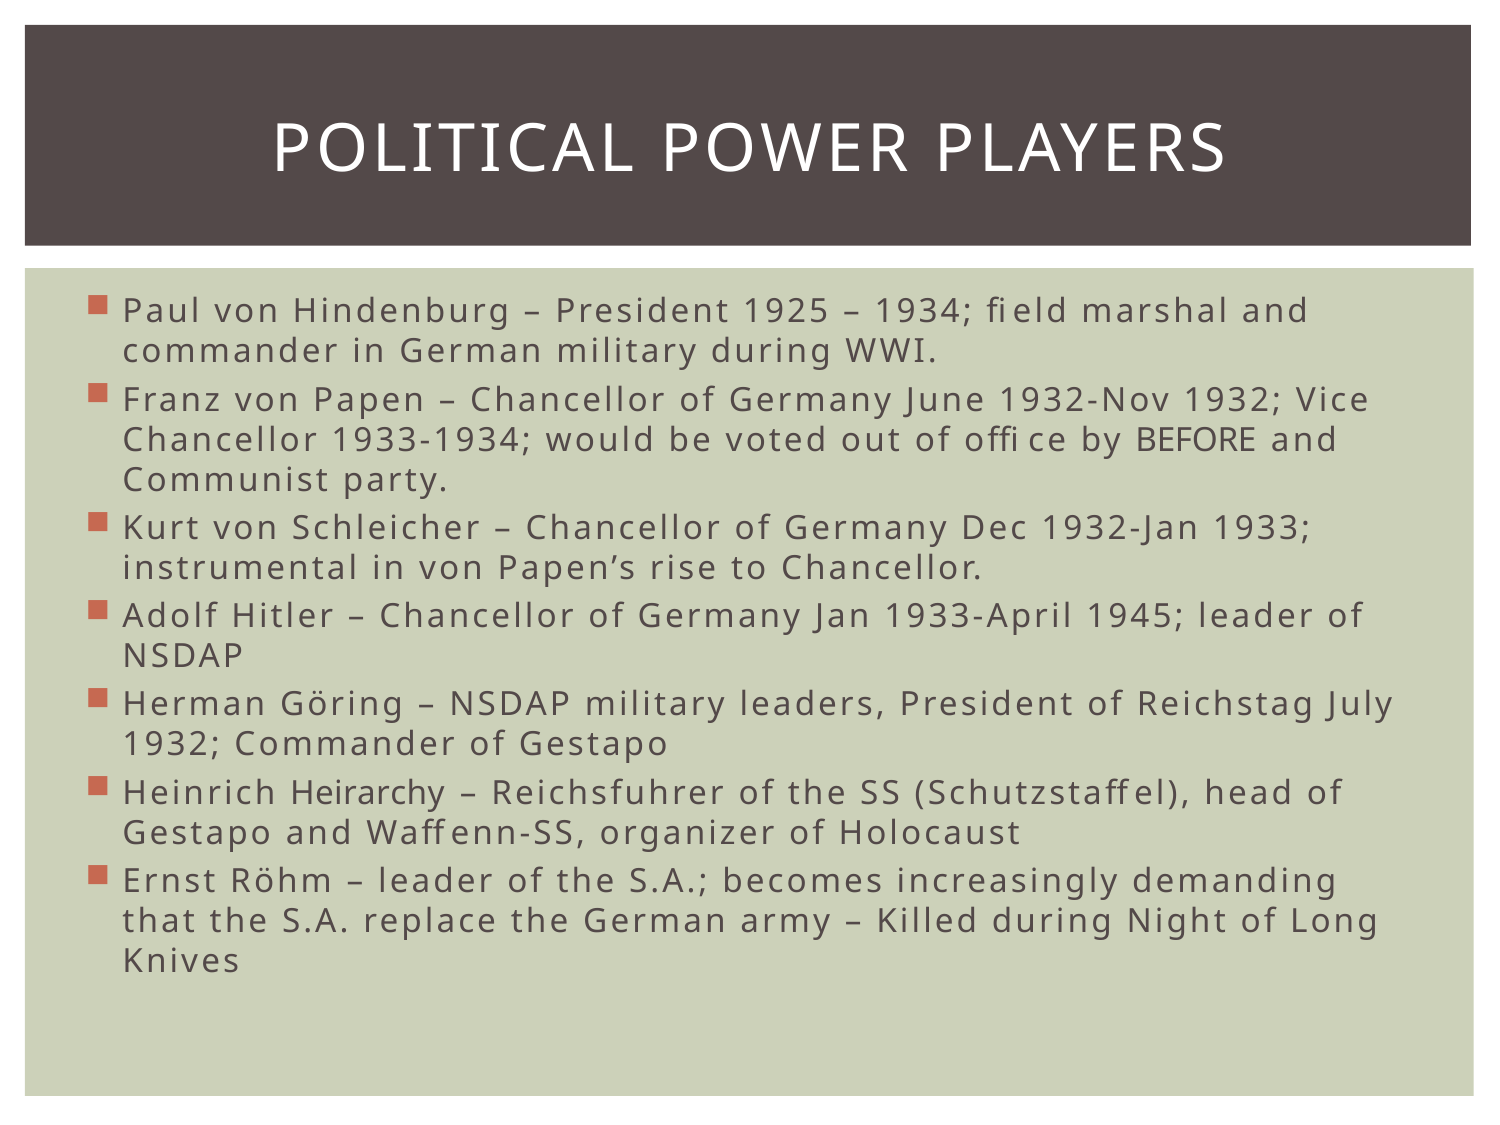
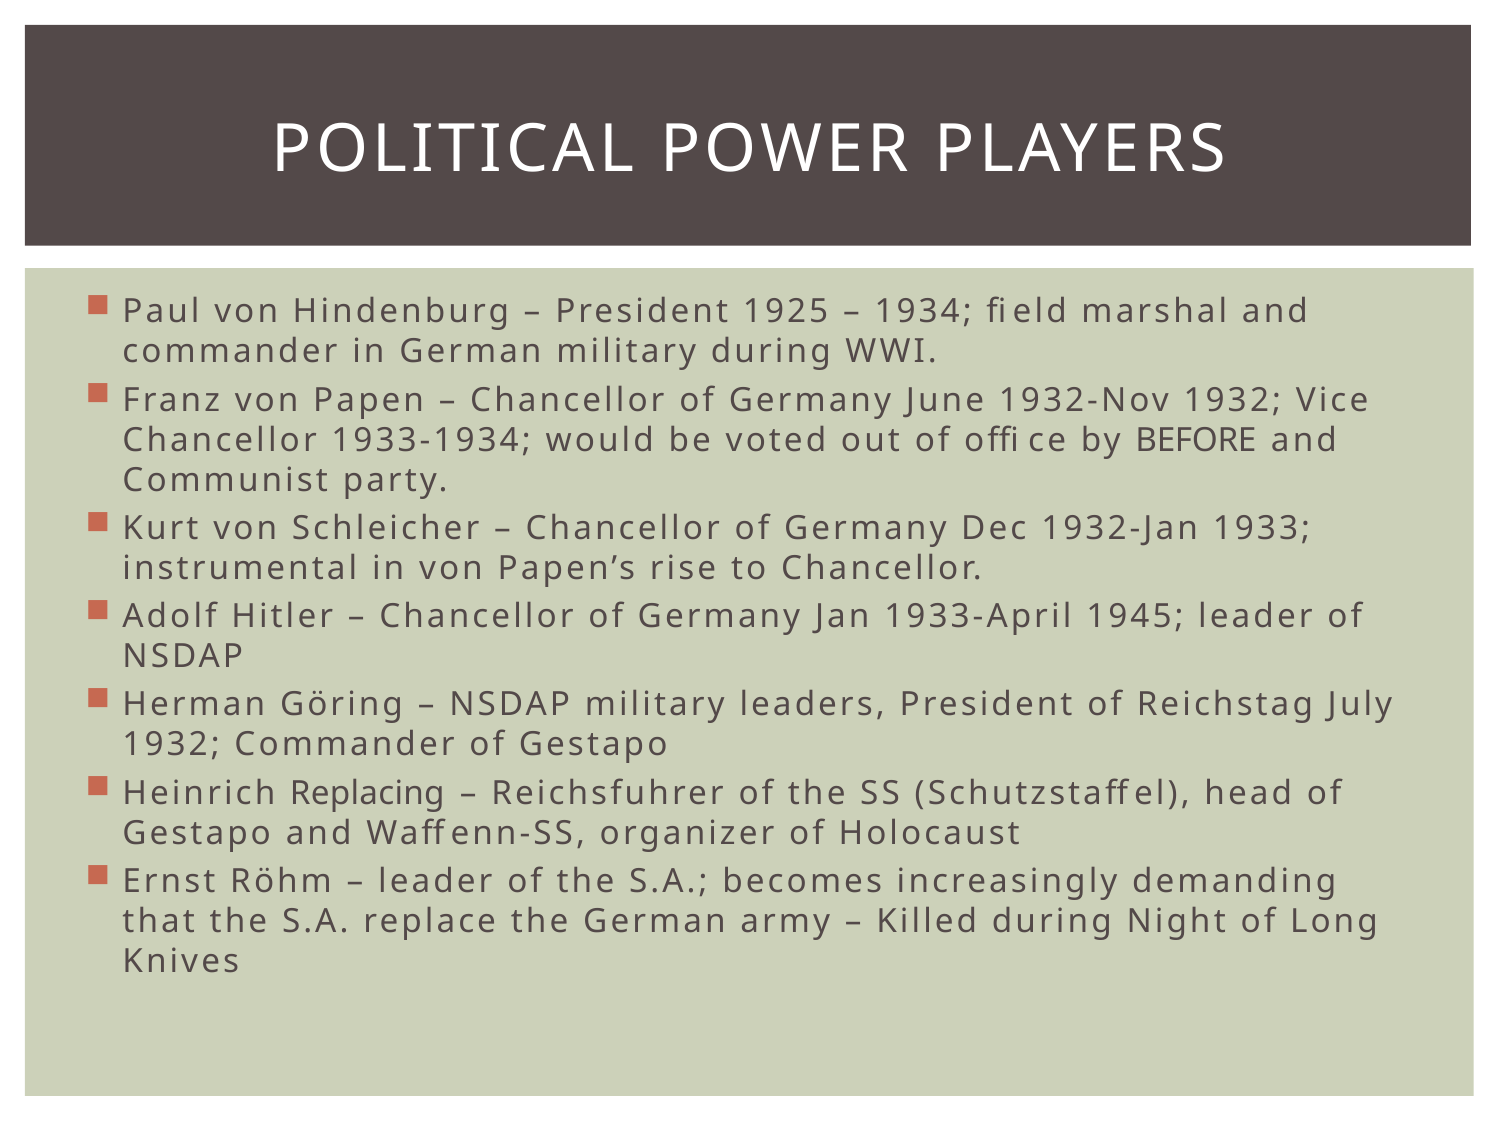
Heirarchy: Heirarchy -> Replacing (367, 793)
